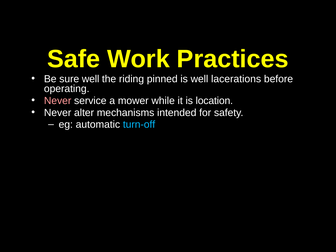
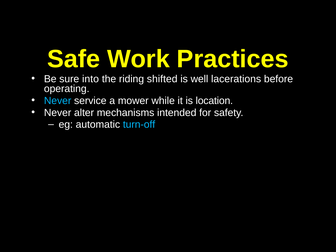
sure well: well -> into (91, 79)
pinned: pinned -> shifted (162, 79)
Never colour: pink -> light blue (58, 101)
